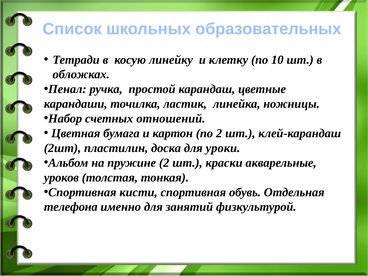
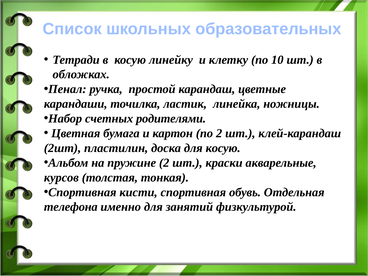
отношений: отношений -> родителями (171, 119)
для уроки: уроки -> косую (223, 148)
уроков: уроков -> курсов (61, 177)
